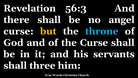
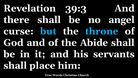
56:3: 56:3 -> 39:3 (76, 8)
but colour: yellow -> light blue (48, 31)
the Curse: Curse -> Abide (94, 42)
three: three -> place (42, 65)
